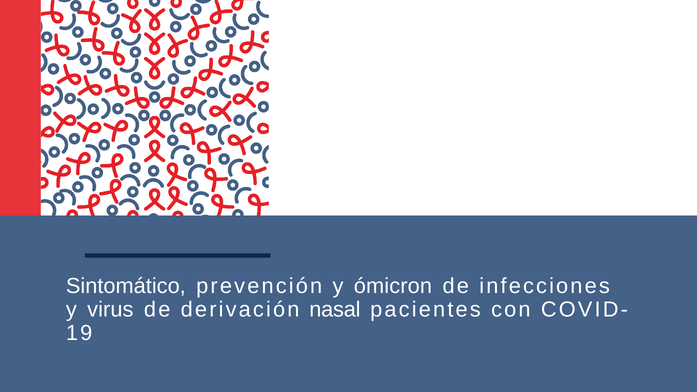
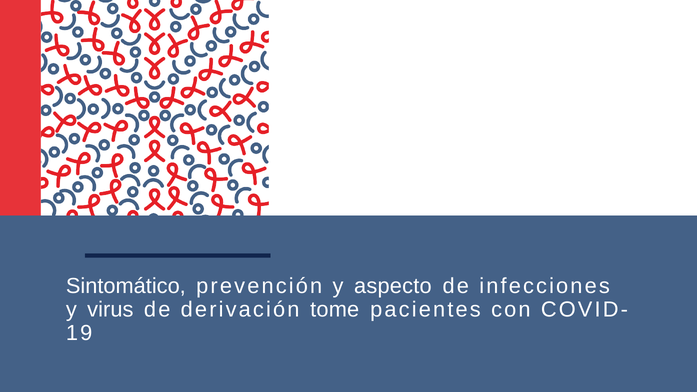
ómicron: ómicron -> aspecto (393, 286)
nasal: nasal -> tome (335, 309)
